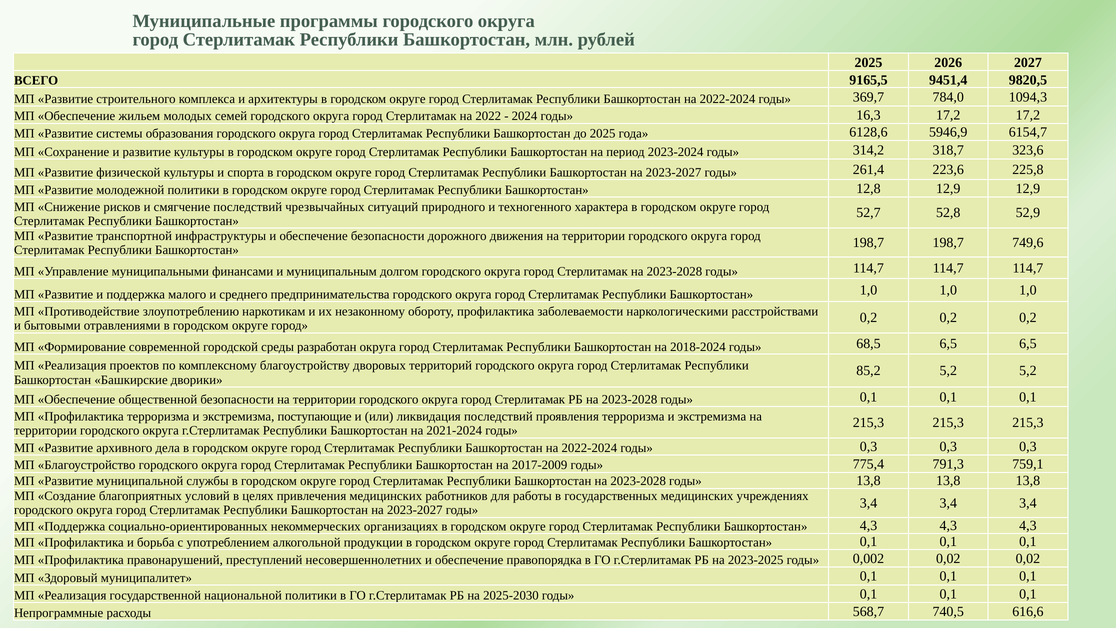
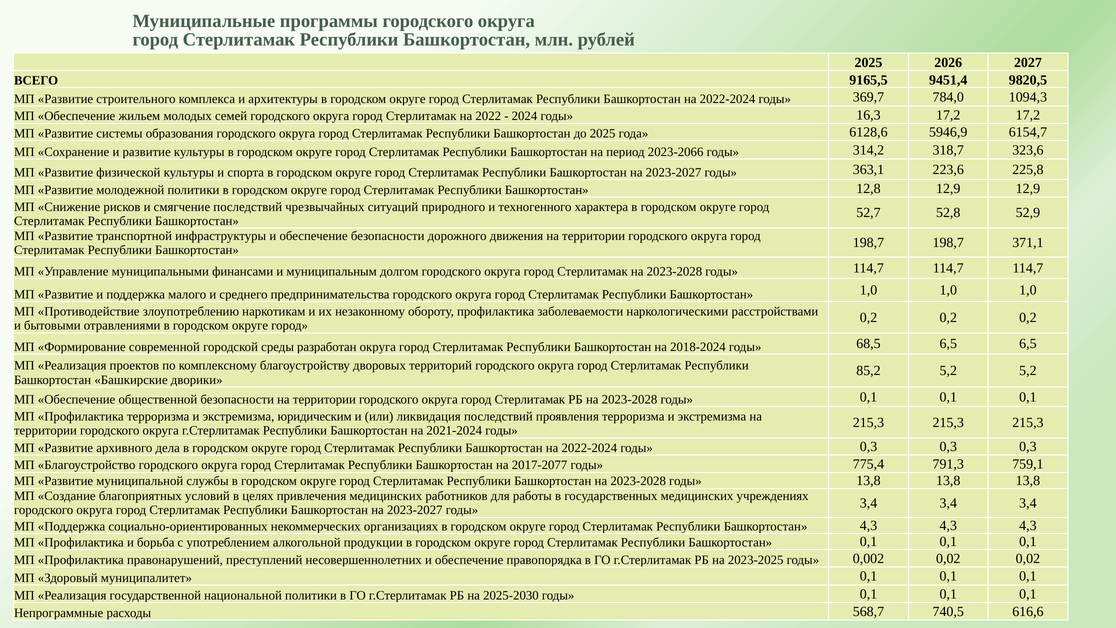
2023-2024: 2023-2024 -> 2023-2066 (676, 152)
261,4: 261,4 -> 363,1 (869, 170)
749,6: 749,6 -> 371,1 (1028, 243)
поступающие: поступающие -> юридическим (315, 416)
2017-2009: 2017-2009 -> 2017-2077 (540, 465)
